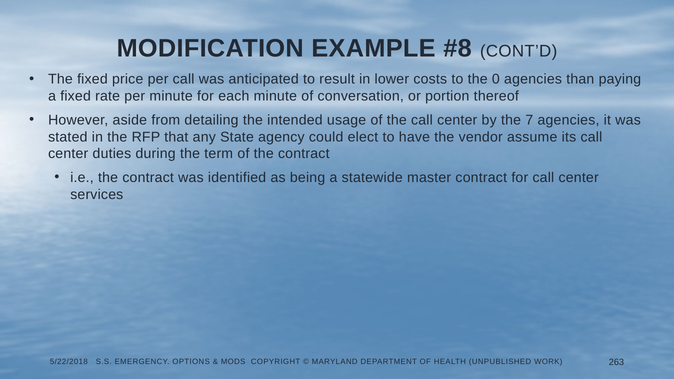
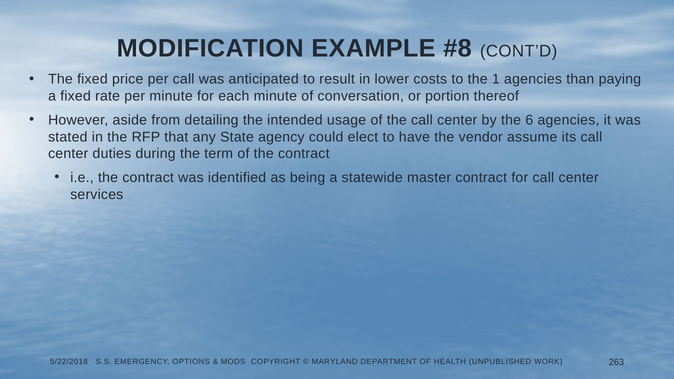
0: 0 -> 1 (496, 79)
7: 7 -> 6 (529, 120)
